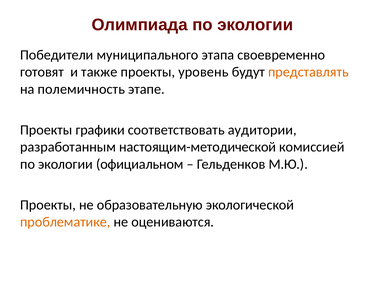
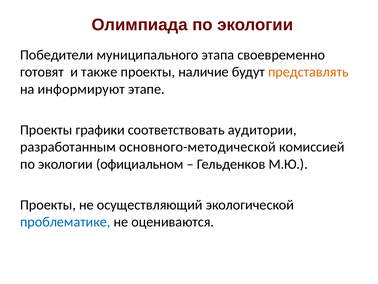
уровень: уровень -> наличие (204, 72)
полемичность: полемичность -> информируют (81, 89)
настоящим-методической: настоящим-методической -> основного-методической (198, 147)
образовательную: образовательную -> осуществляющий (150, 205)
проблематике colour: orange -> blue (65, 222)
